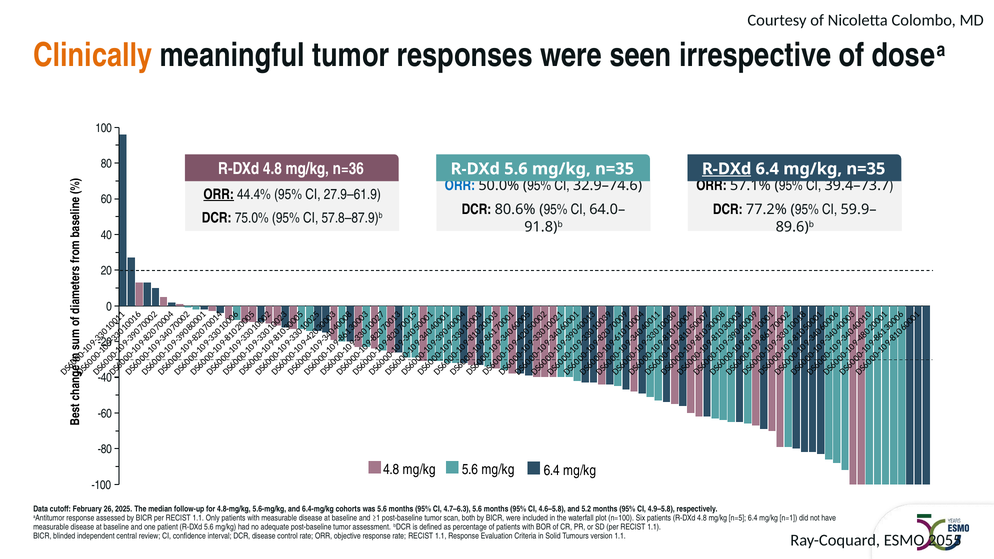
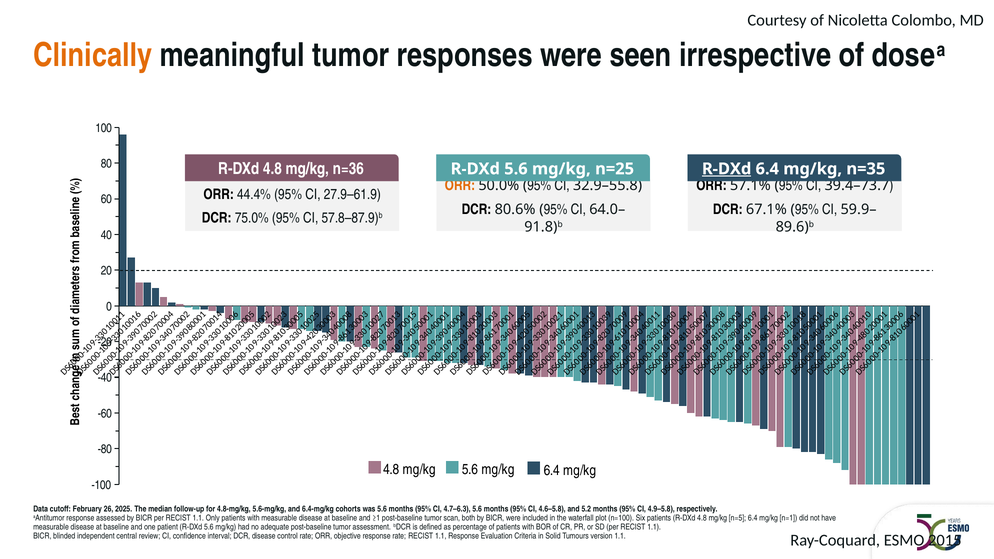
5.6 mg/kg n=35: n=35 -> n=25 (615, 169)
ORR colour: blue -> orange (460, 186)
32.9–74.6: 32.9–74.6 -> 32.9–55.8 (608, 186)
ORR underline: present -> none (219, 194)
77.2%: 77.2% -> 67.1% (766, 209)
2055: 2055 -> 2015 (945, 540)
